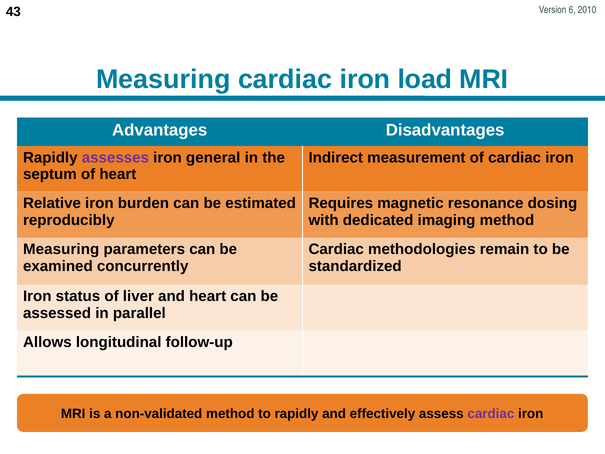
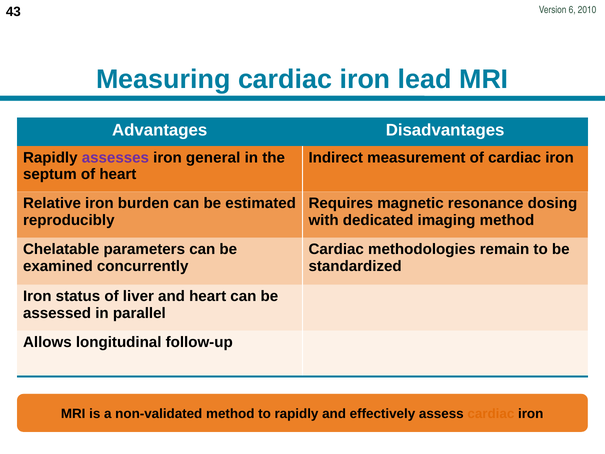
load: load -> lead (425, 80)
Measuring: Measuring -> Chelatable (61, 249)
cardiac colour: purple -> orange (491, 414)
